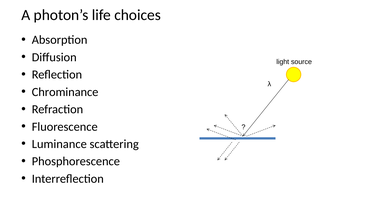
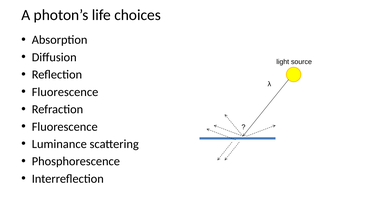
Chrominance: Chrominance -> Fluorescence (65, 92)
